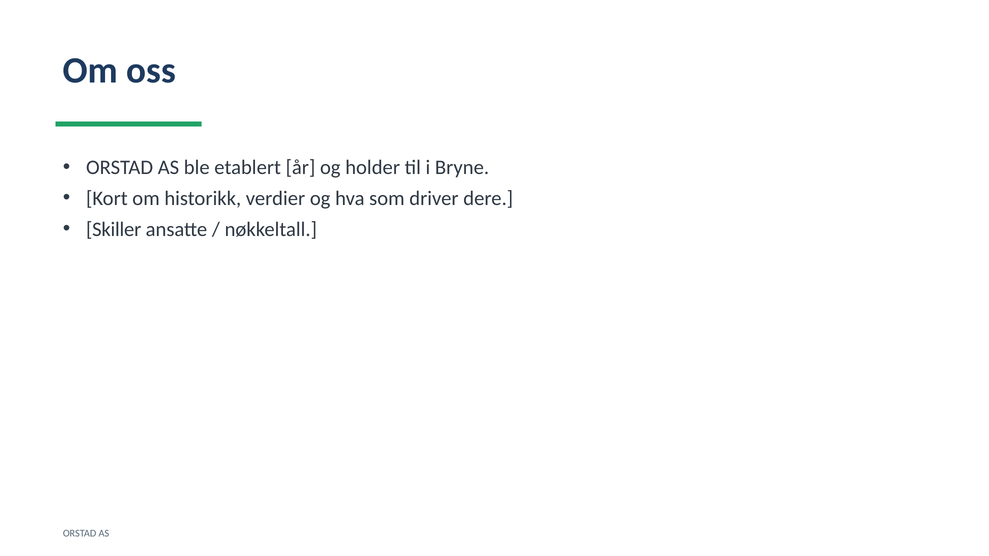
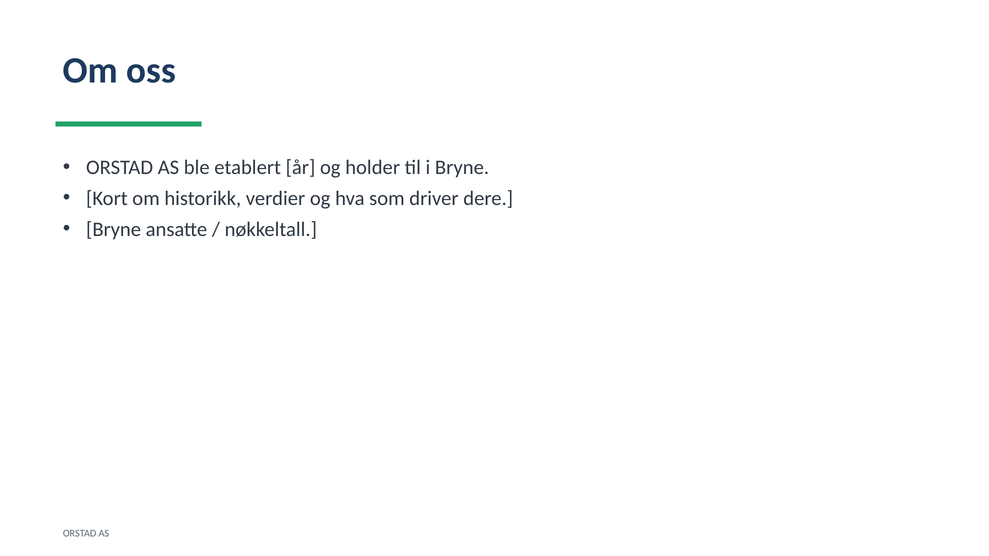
Skiller: Skiller -> Bryne (114, 229)
